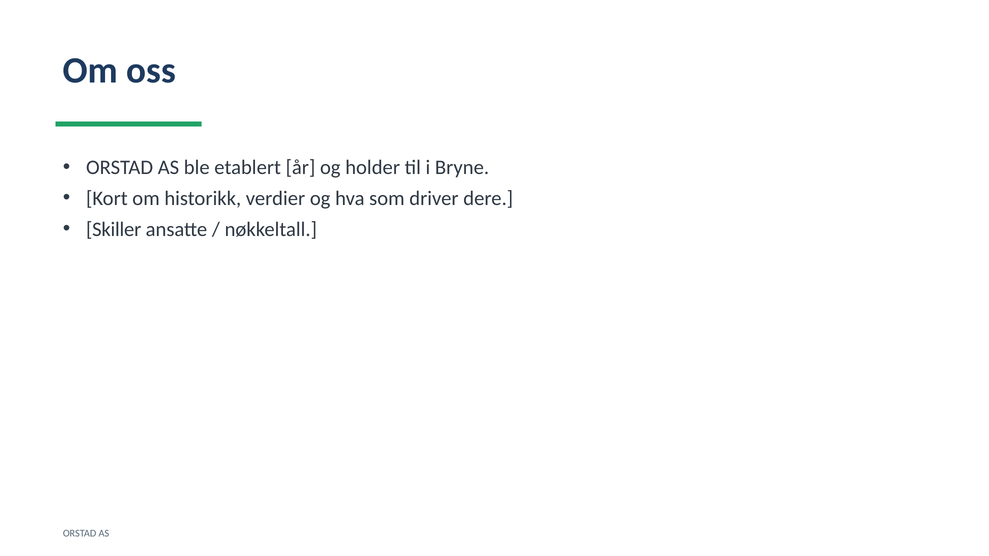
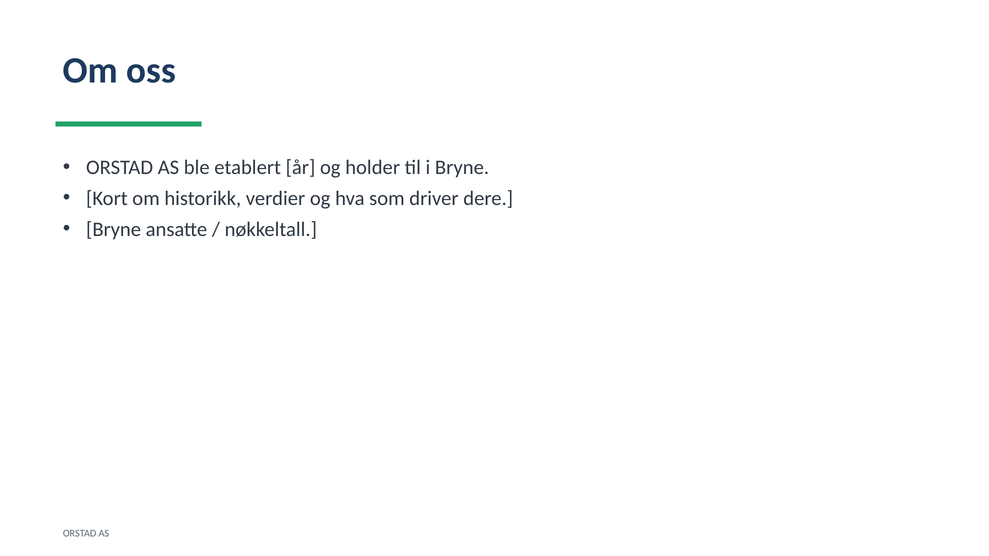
Skiller: Skiller -> Bryne (114, 229)
